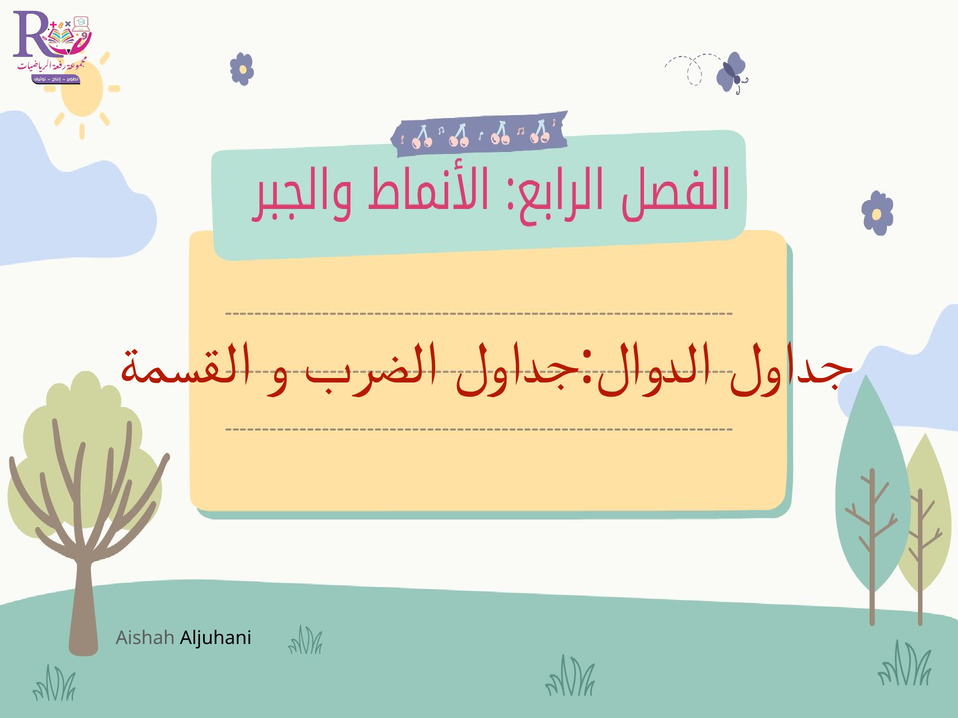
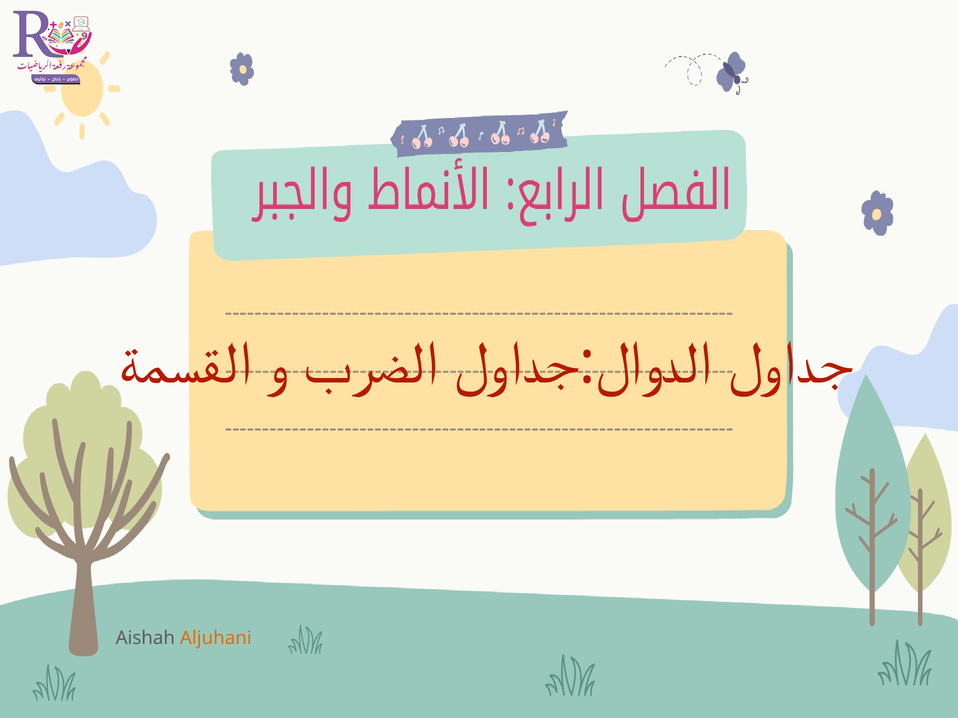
Aljuhani colour: black -> orange (216, 638)
